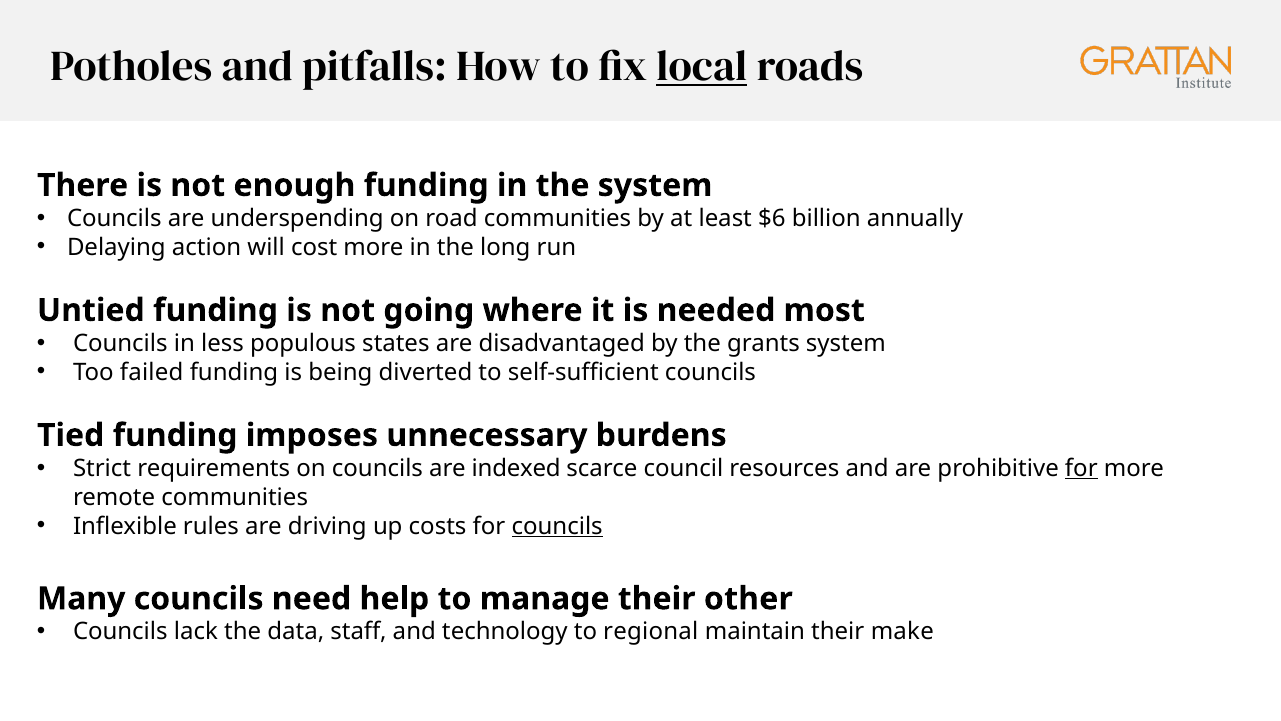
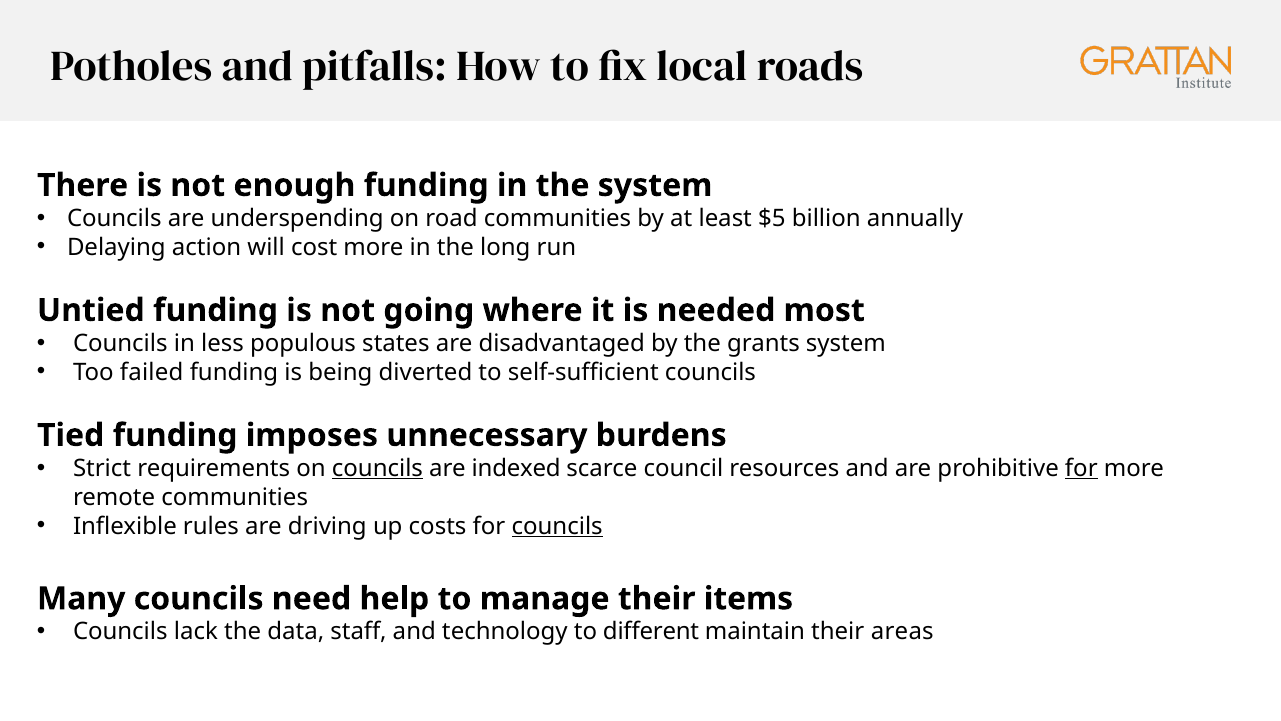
local underline: present -> none (702, 67)
$6: $6 -> $5 (772, 218)
councils underline: none -> present (377, 468)
other: other -> items (748, 598)
regional: regional -> different (651, 631)
make: make -> areas (902, 631)
